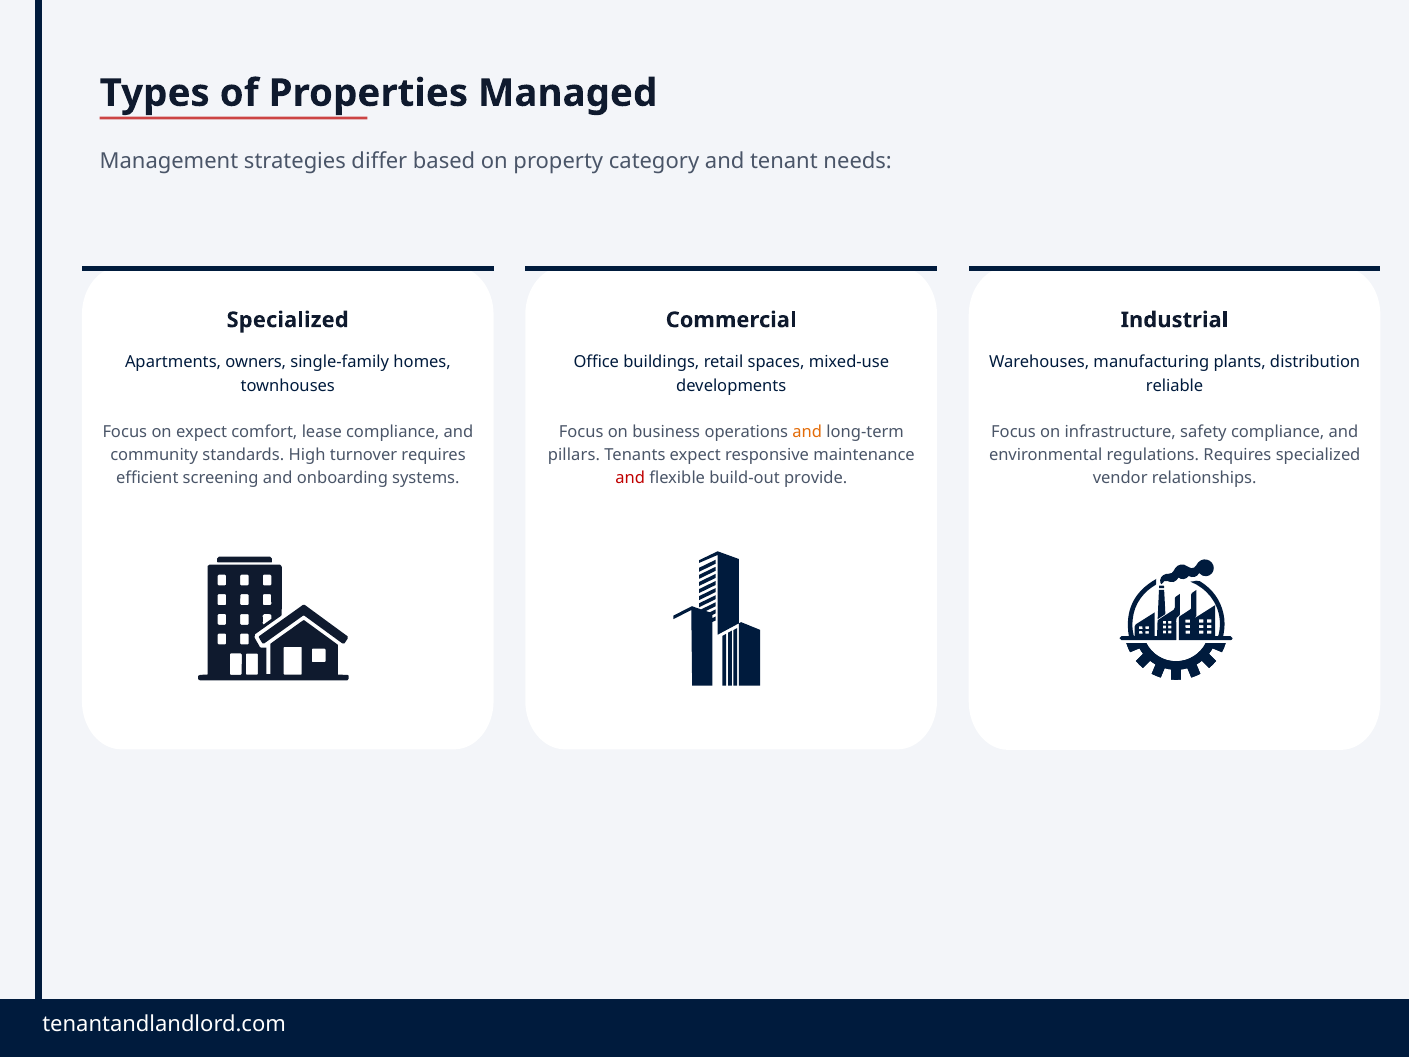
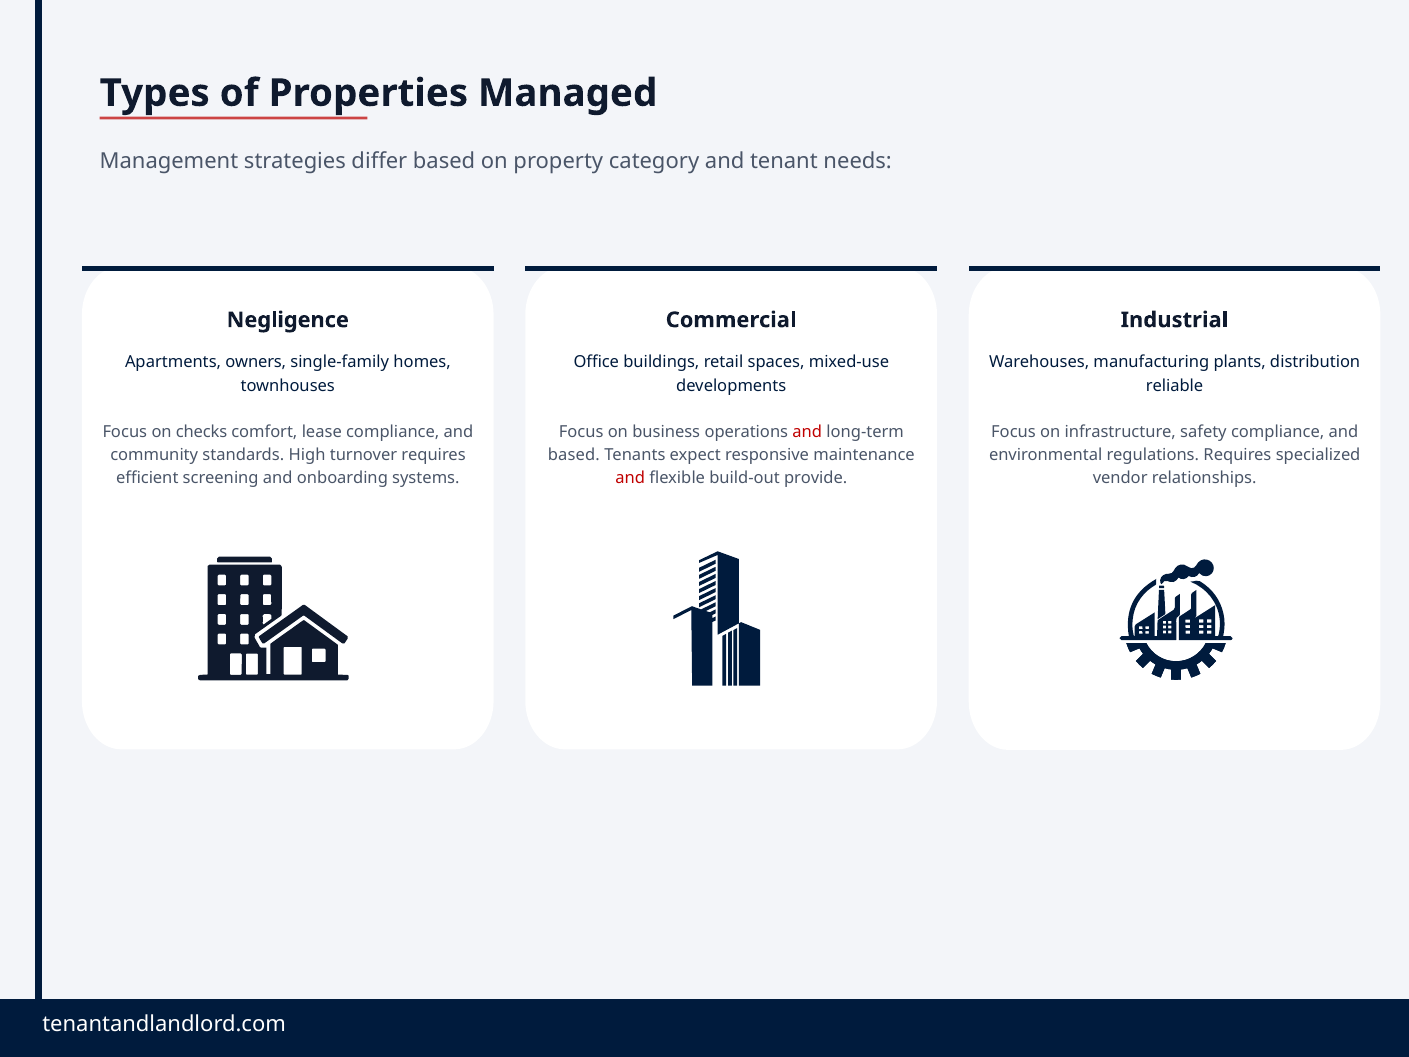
Specialized: Specialized -> Negligence (288, 320)
on expect: expect -> checks (202, 431)
and colour: orange -> red (807, 431)
pillars: pillars -> based (574, 455)
